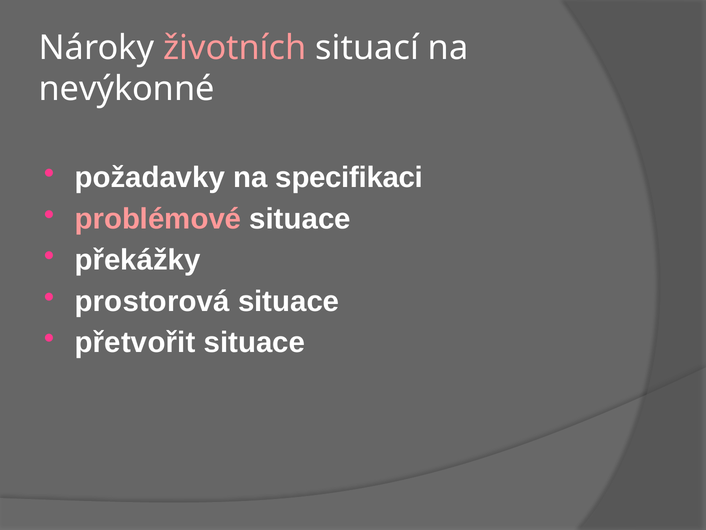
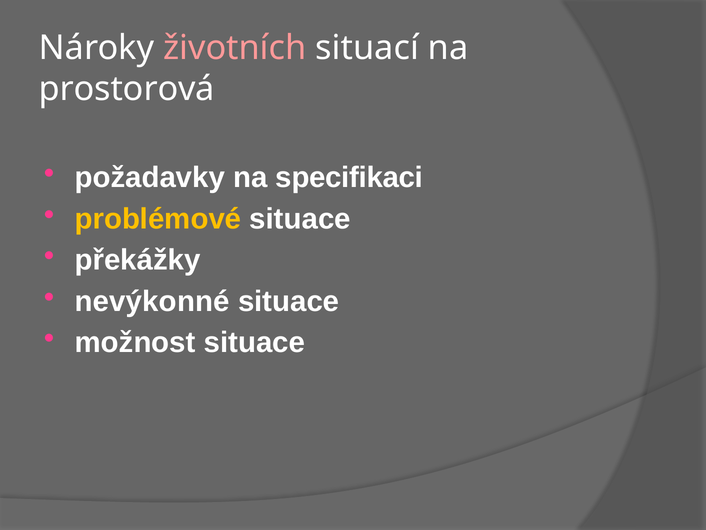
nevýkonné: nevýkonné -> prostorová (127, 89)
problémové colour: pink -> yellow (158, 219)
prostorová: prostorová -> nevýkonné (152, 301)
přetvořit: přetvořit -> možnost (135, 342)
